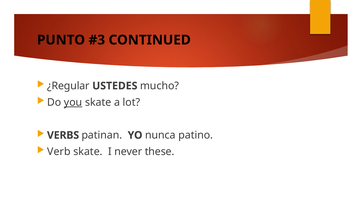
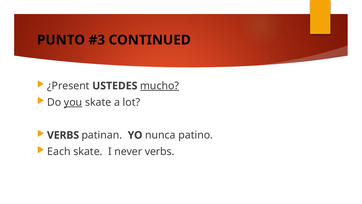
¿Regular: ¿Regular -> ¿Present (68, 86)
mucho underline: none -> present (160, 86)
Verb: Verb -> Each (59, 151)
never these: these -> verbs (160, 151)
